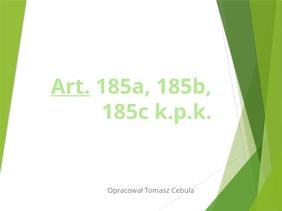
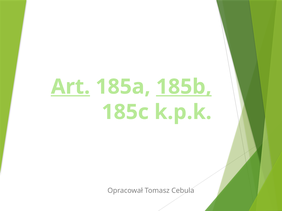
185b underline: none -> present (184, 87)
